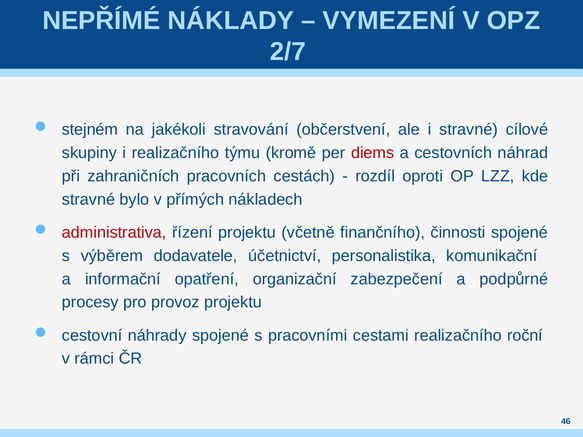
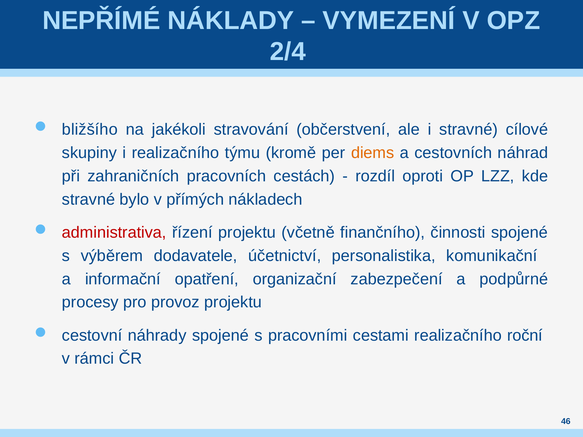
2/7: 2/7 -> 2/4 (288, 52)
stejném: stejném -> bližšího (90, 129)
diems colour: red -> orange (373, 153)
